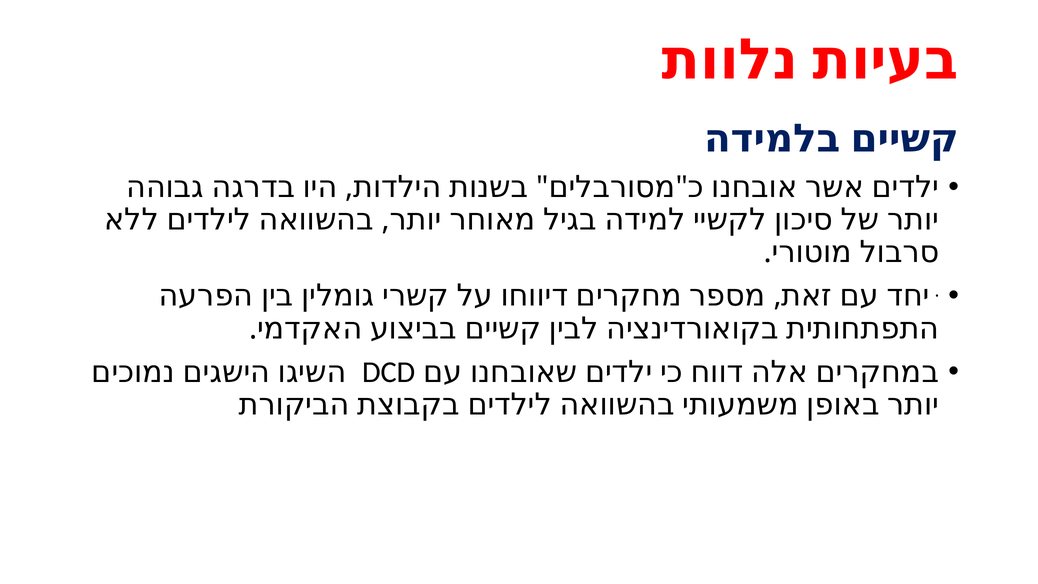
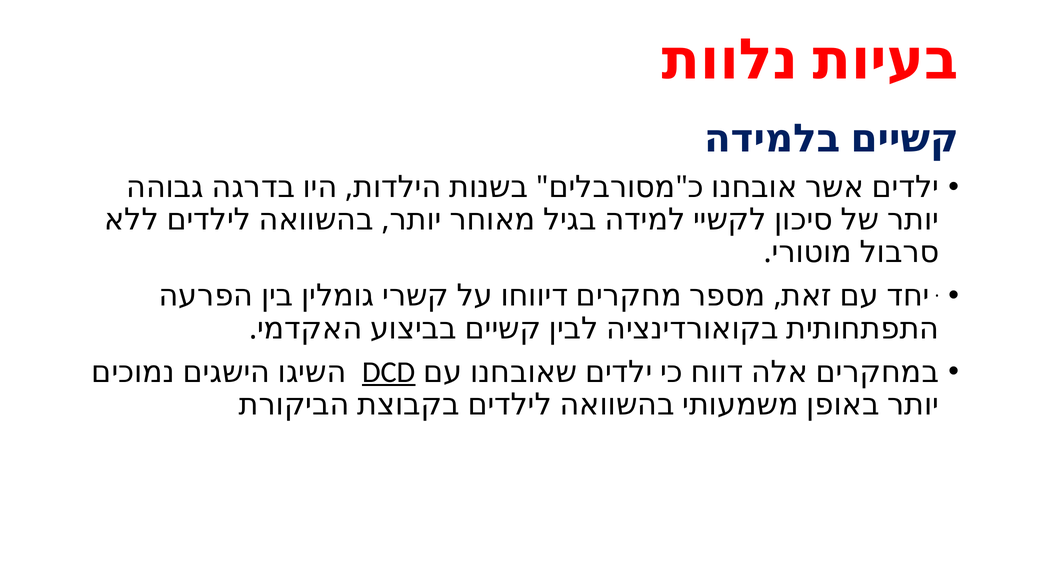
DCD underline: none -> present (389, 372)
